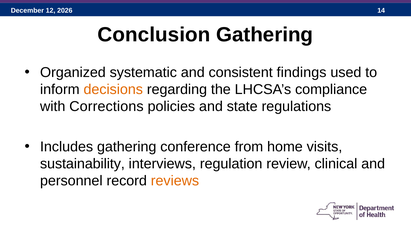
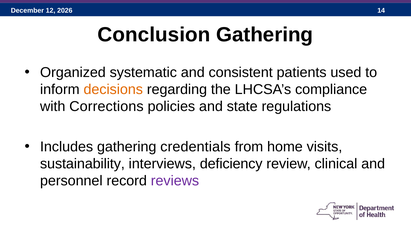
findings: findings -> patients (302, 72)
conference: conference -> credentials (195, 147)
regulation: regulation -> deficiency (231, 164)
reviews colour: orange -> purple (175, 181)
